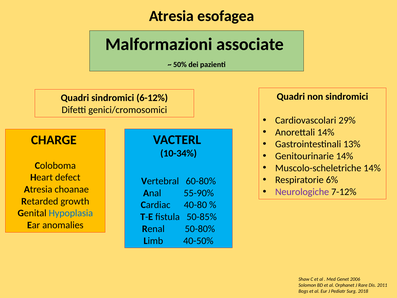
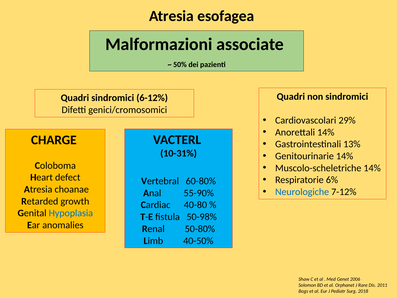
10-34%: 10-34% -> 10-31% (179, 153)
Neurologiche colour: purple -> blue (302, 192)
50-85%: 50-85% -> 50-98% (202, 217)
